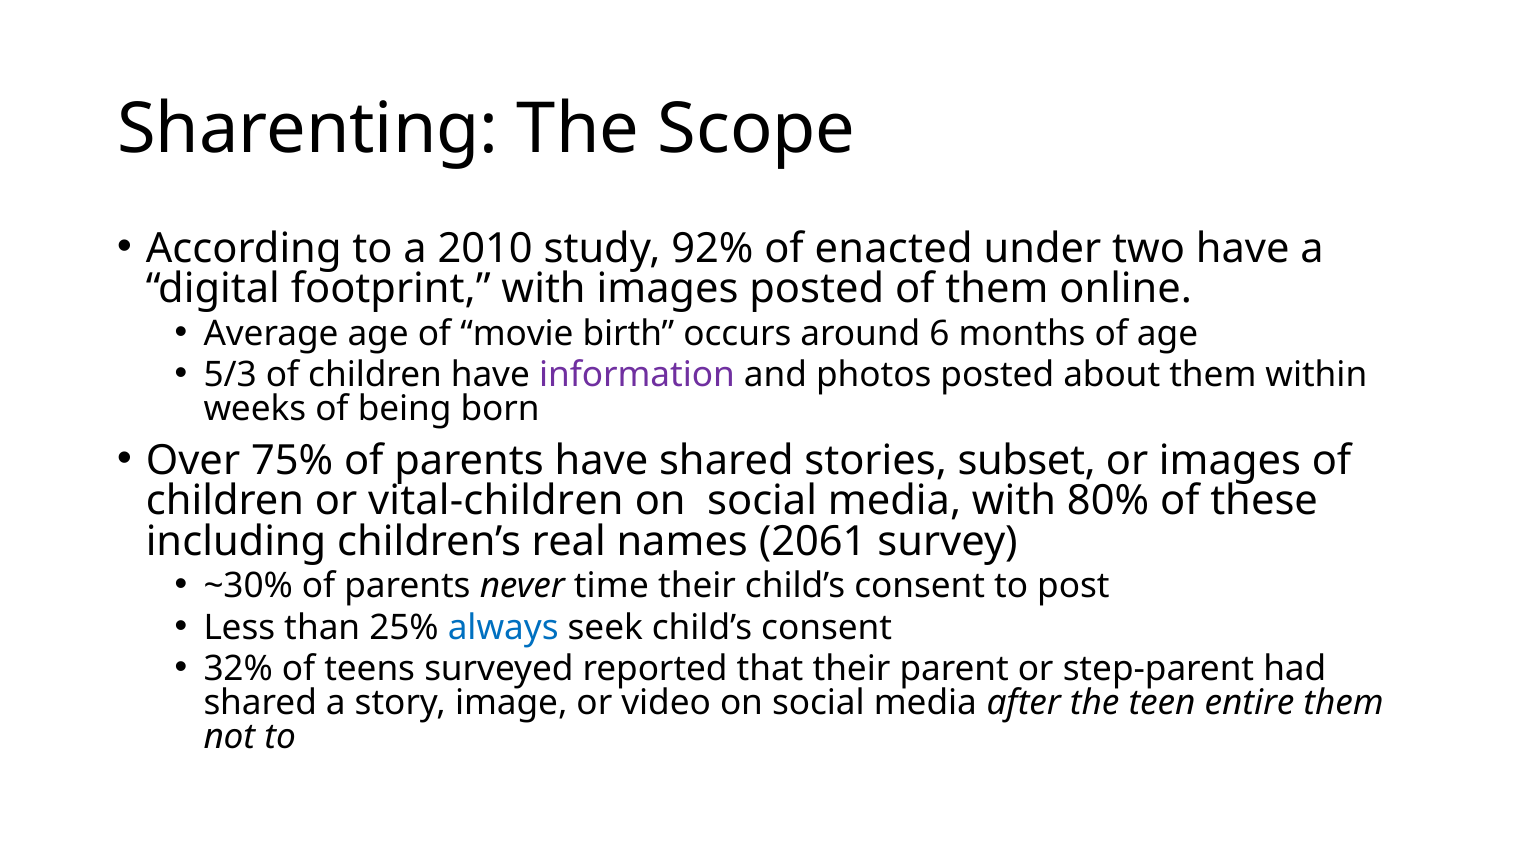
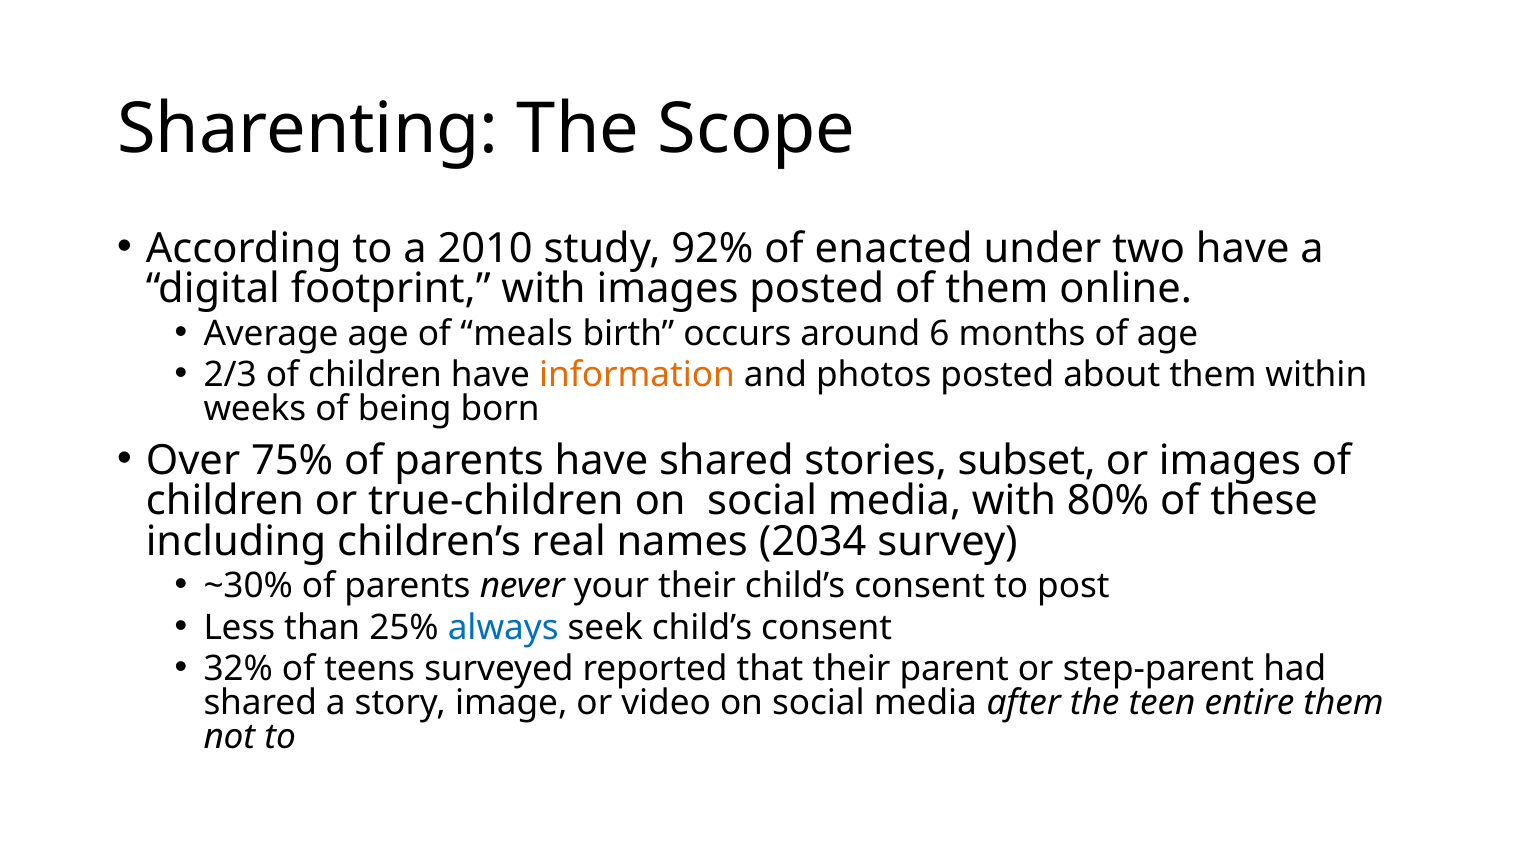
movie: movie -> meals (517, 334)
5/3: 5/3 -> 2/3 (230, 375)
information colour: purple -> orange (637, 375)
vital-children: vital-children -> true-children (496, 501)
2061: 2061 -> 2034 (813, 541)
time: time -> your (612, 586)
